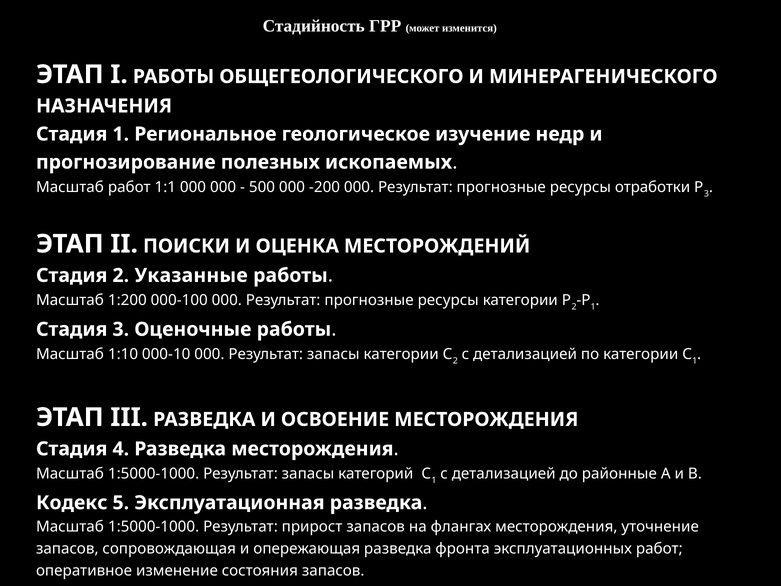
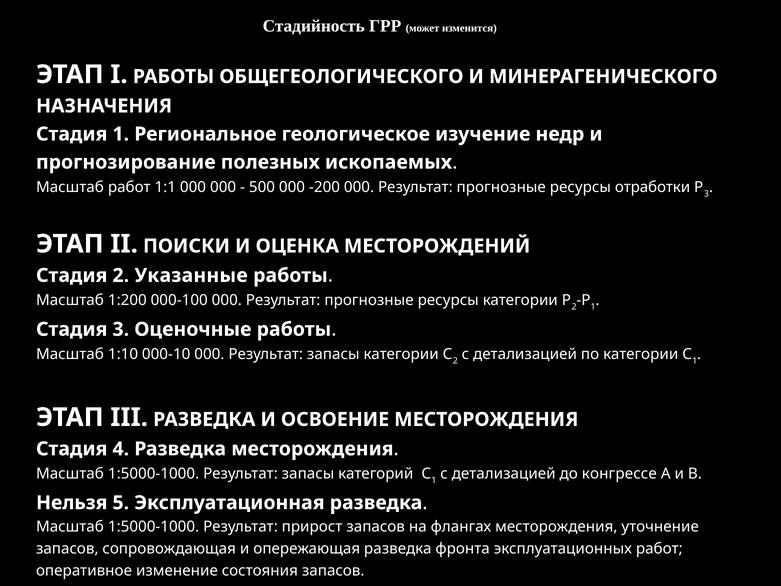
районные: районные -> конгрессе (619, 473)
Кодекс: Кодекс -> Нельзя (72, 503)
